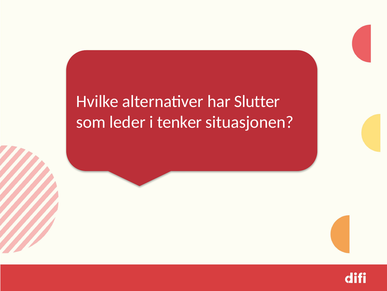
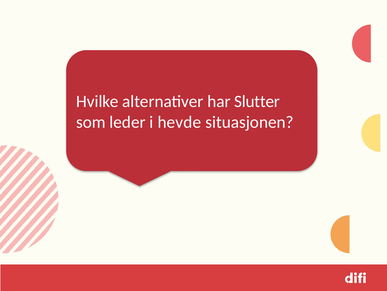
tenker: tenker -> hevde (179, 122)
